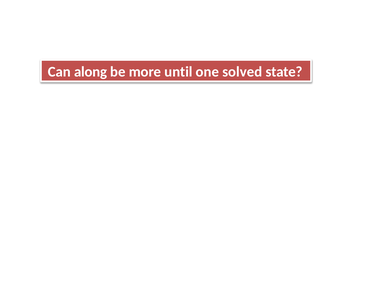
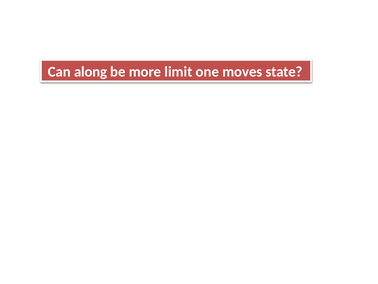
until: until -> limit (178, 72)
solved: solved -> moves (242, 72)
